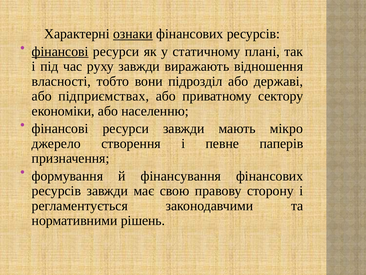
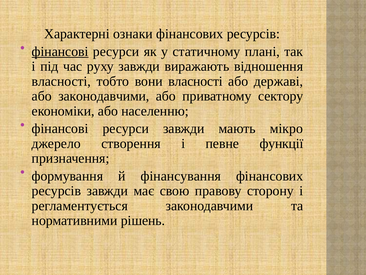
ознаки underline: present -> none (133, 34)
вони підрозділ: підрозділ -> власності (196, 81)
або підприємствах: підприємствах -> законодавчими (104, 96)
паперів: паперів -> функції (281, 143)
